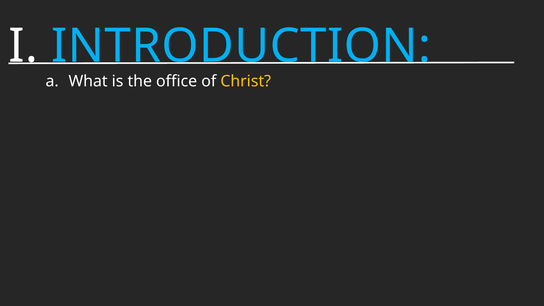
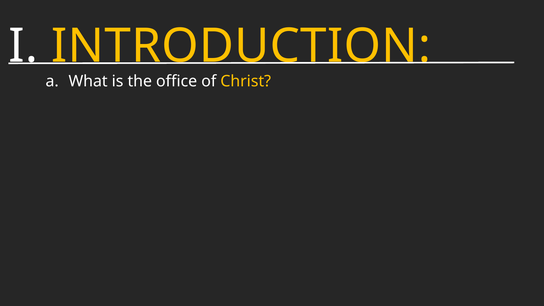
INTRODUCTION colour: light blue -> yellow (241, 46)
